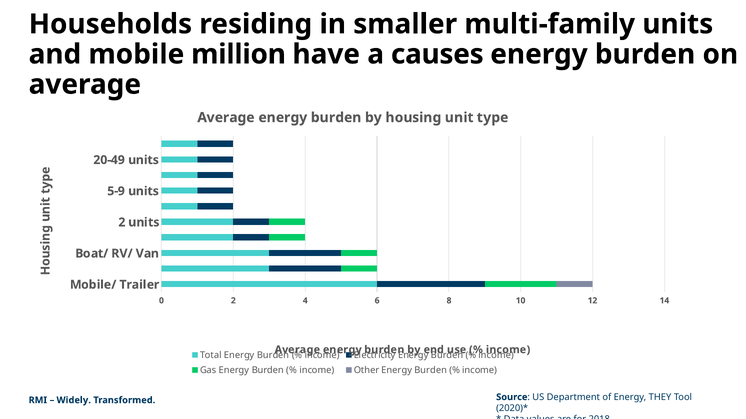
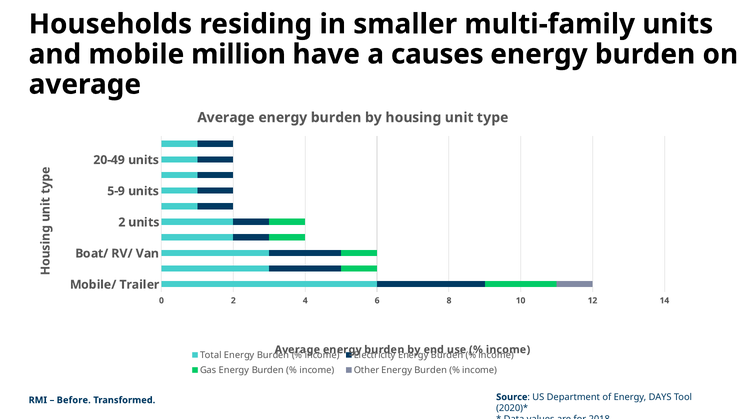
THEY: THEY -> DAYS (660, 398)
Widely: Widely -> Before (74, 401)
